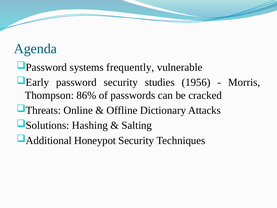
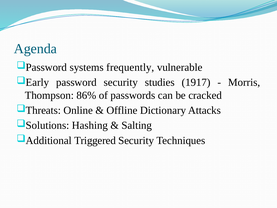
1956: 1956 -> 1917 (196, 82)
Honeypot: Honeypot -> Triggered (95, 140)
